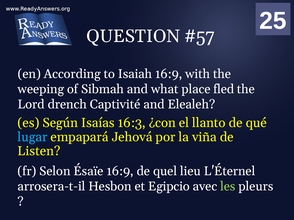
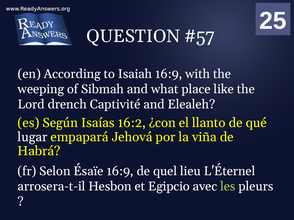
fled: fled -> like (224, 89)
16:3: 16:3 -> 16:2 (132, 123)
lugar colour: light blue -> white (33, 137)
Listen: Listen -> Habrá (39, 151)
